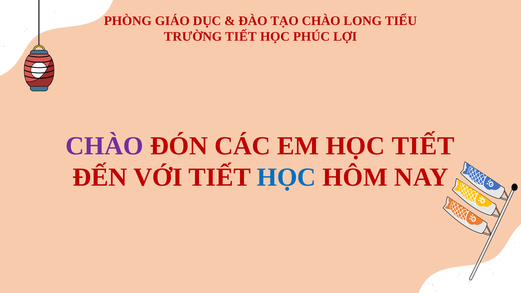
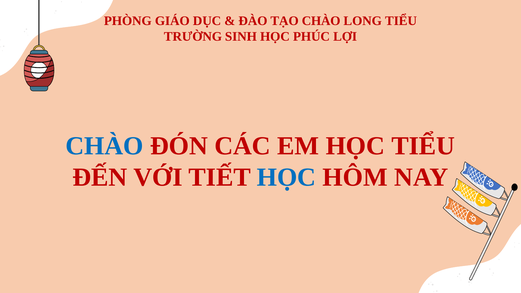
TRƯỜNG TIẾT: TIẾT -> SINH (241, 37)
CHÀO colour: purple -> blue (105, 146)
HỌC TIẾT: TIẾT -> TIỂU (423, 146)
